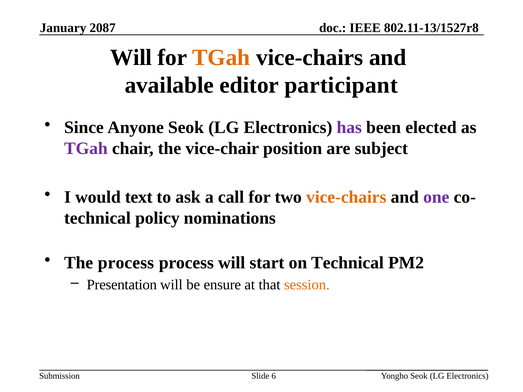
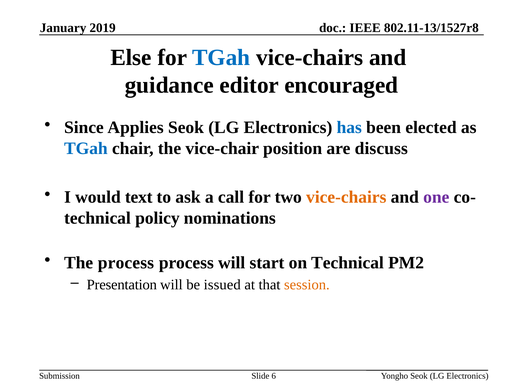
2087: 2087 -> 2019 (103, 28)
Will: Will -> Else (131, 57)
TGah colour: orange -> blue (221, 57)
available: available -> guidance (169, 85)
participant: participant -> encouraged (341, 85)
Anyone: Anyone -> Applies (136, 128)
has colour: purple -> blue (349, 128)
TGah colour: purple -> blue (86, 149)
subject: subject -> discuss (381, 149)
ensure: ensure -> issued (222, 285)
